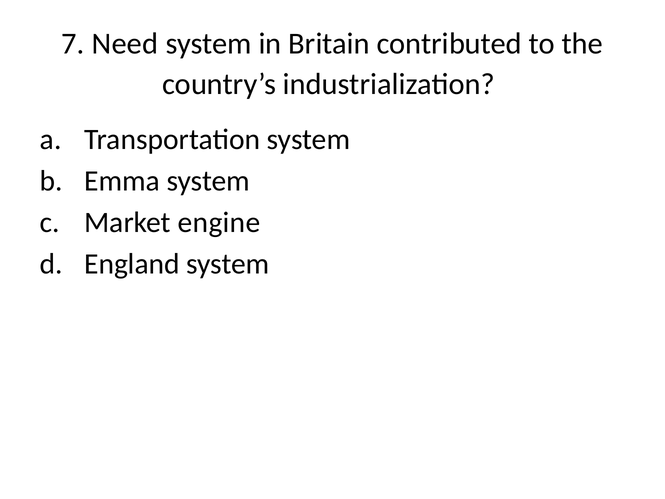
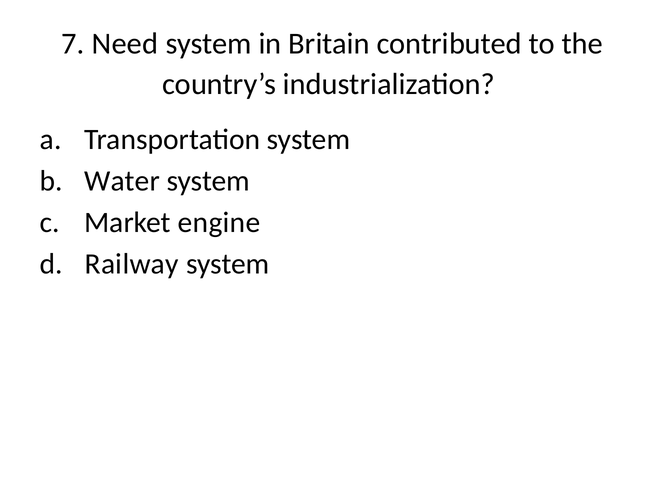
Emma: Emma -> Water (122, 181)
England: England -> Railway (132, 264)
